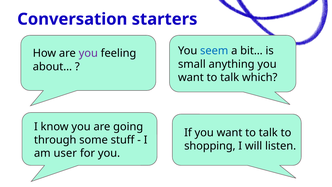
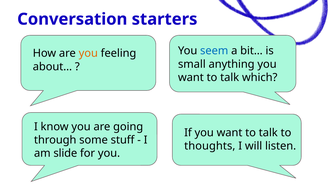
you colour: purple -> orange (88, 53)
shopping: shopping -> thoughts (210, 146)
user: user -> slide (65, 153)
